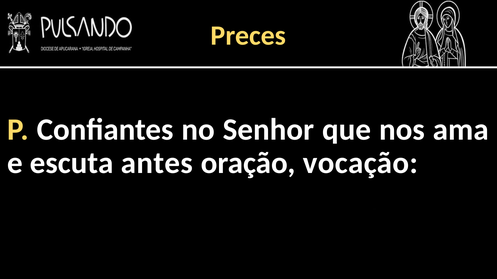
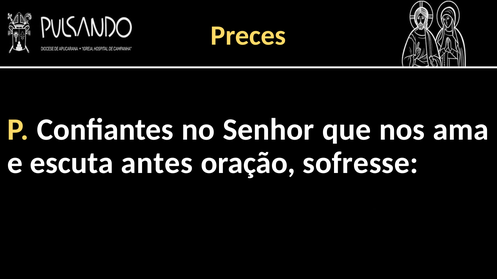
vocação: vocação -> sofresse (361, 163)
